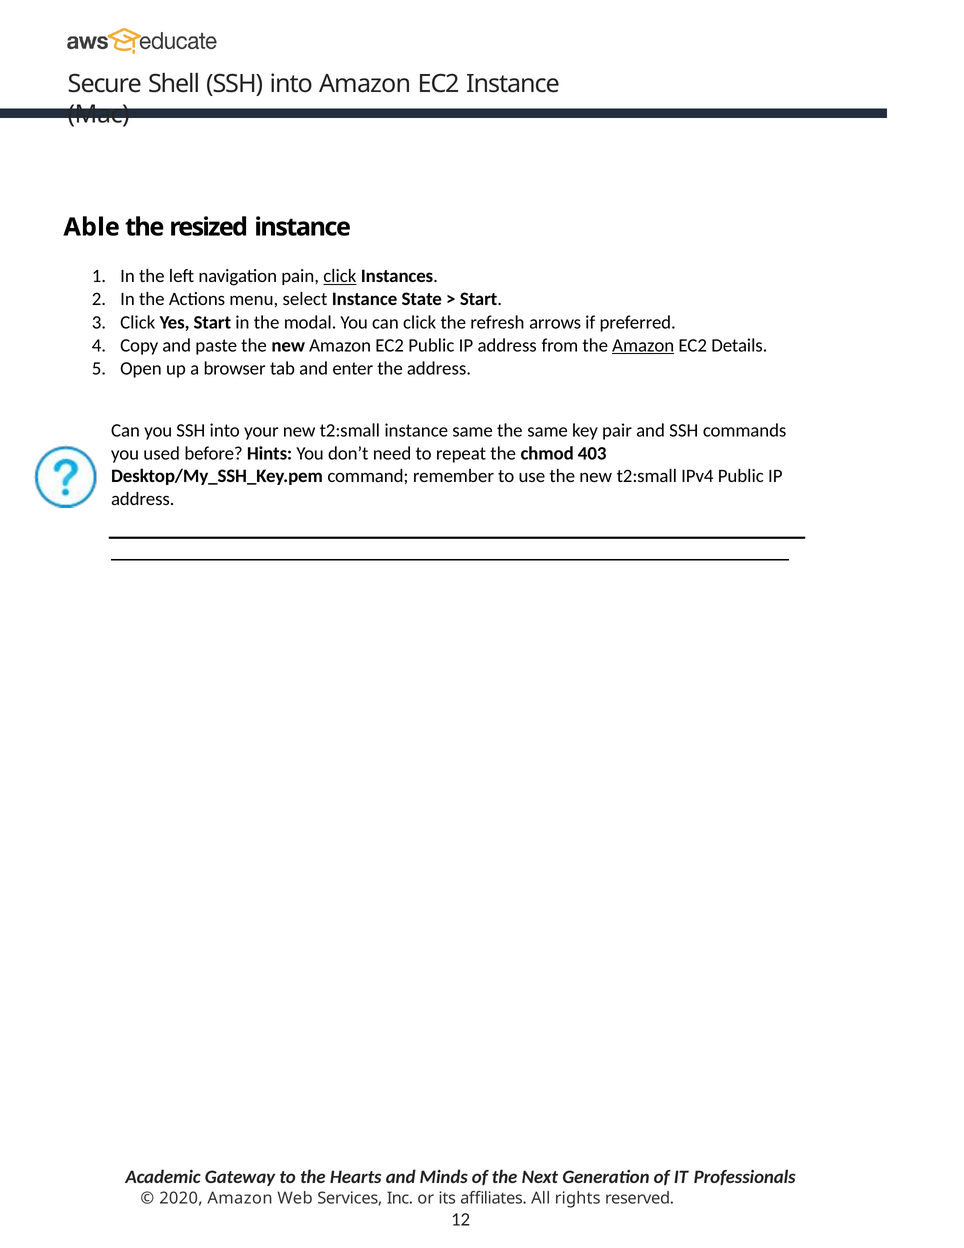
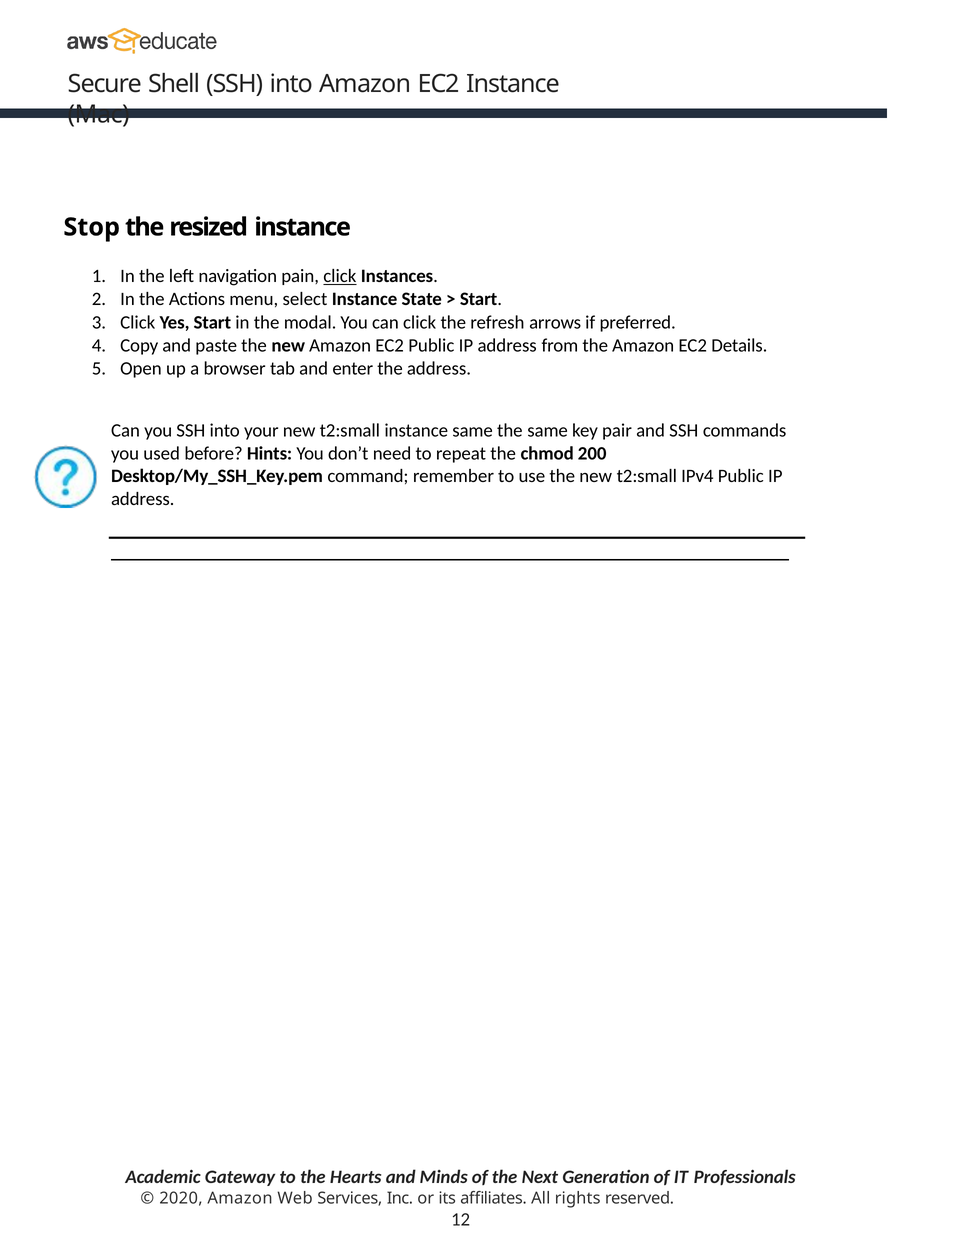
Able: Able -> Stop (92, 227)
Amazon underline: present -> none (643, 345)
403: 403 -> 200 (592, 453)
